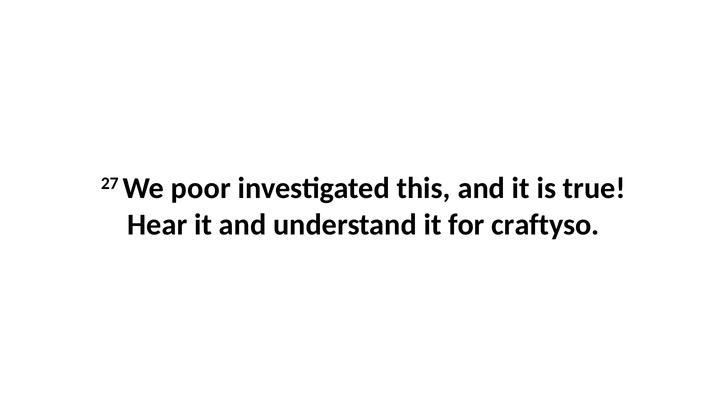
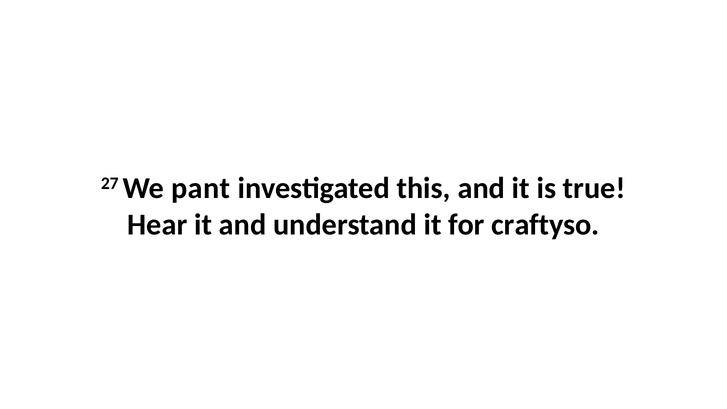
poor: poor -> pant (201, 188)
